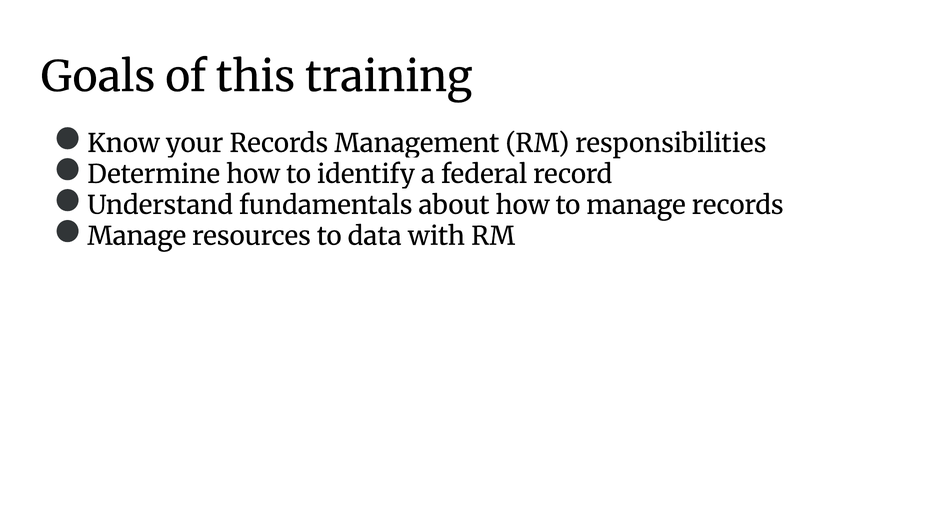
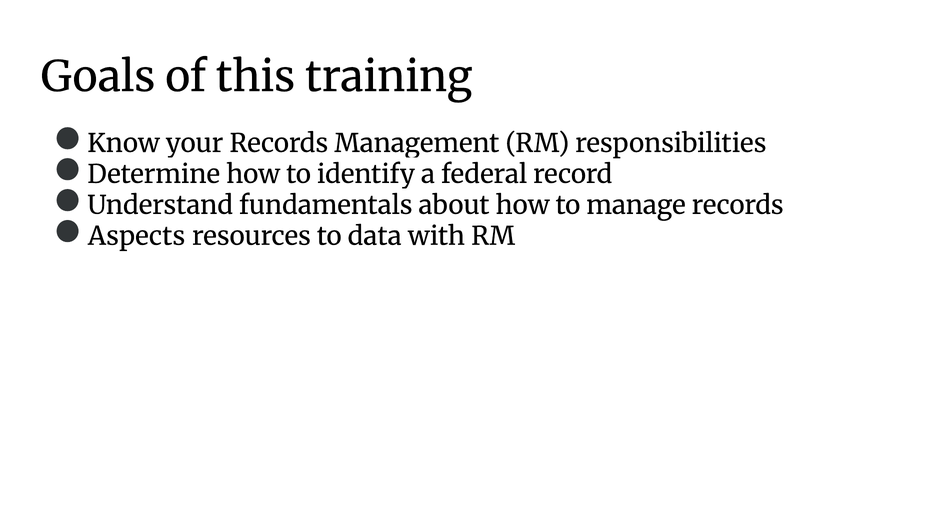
Manage: Manage -> Aspects (137, 236)
